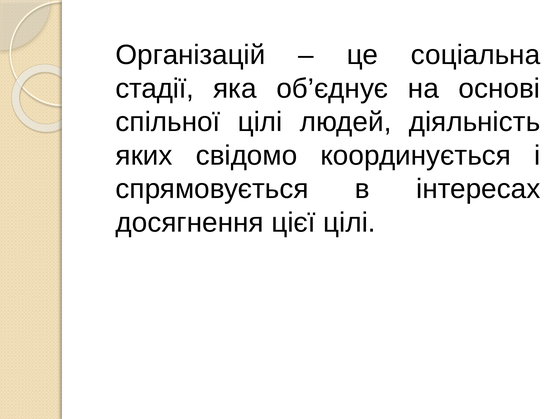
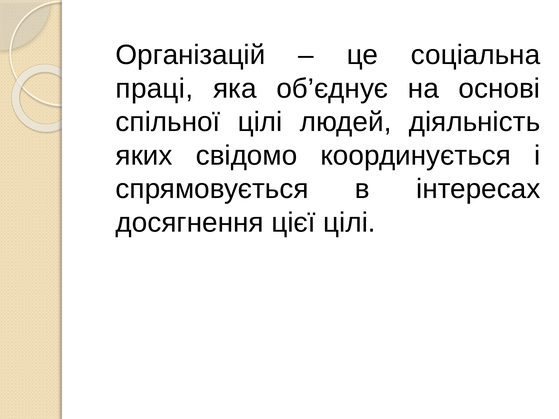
стадії: стадії -> праці (154, 89)
